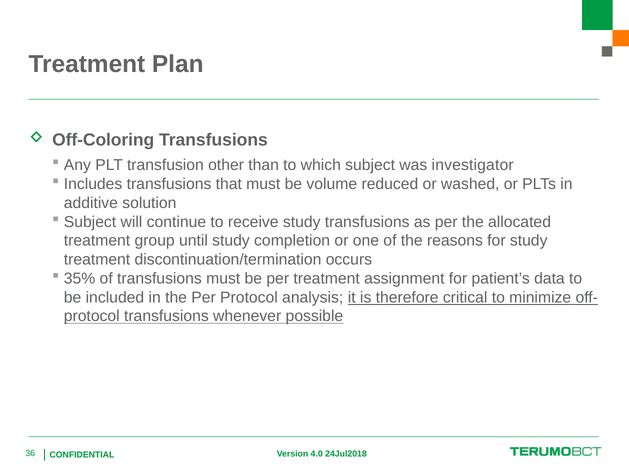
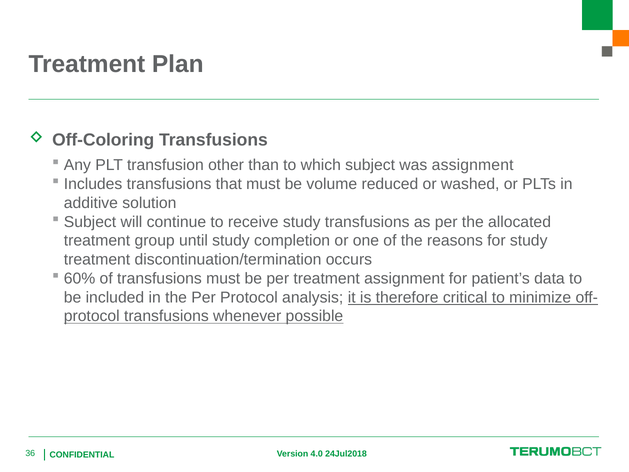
was investigator: investigator -> assignment (473, 165)
35%: 35% -> 60% (80, 278)
